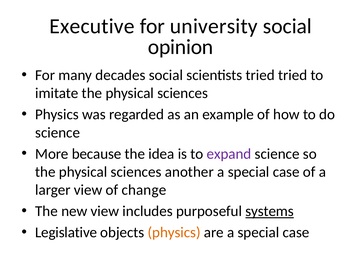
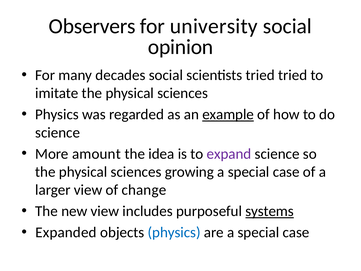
Executive: Executive -> Observers (92, 26)
example underline: none -> present (228, 114)
because: because -> amount (96, 154)
another: another -> growing (189, 172)
Legislative: Legislative -> Expanded (66, 232)
physics colour: orange -> blue (174, 232)
